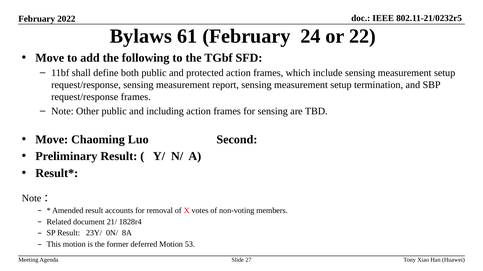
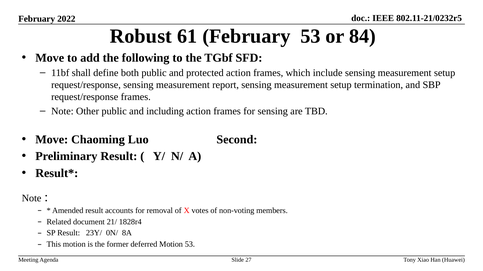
Bylaws: Bylaws -> Robust (141, 36)
February 24: 24 -> 53 (311, 36)
22: 22 -> 84 (363, 36)
